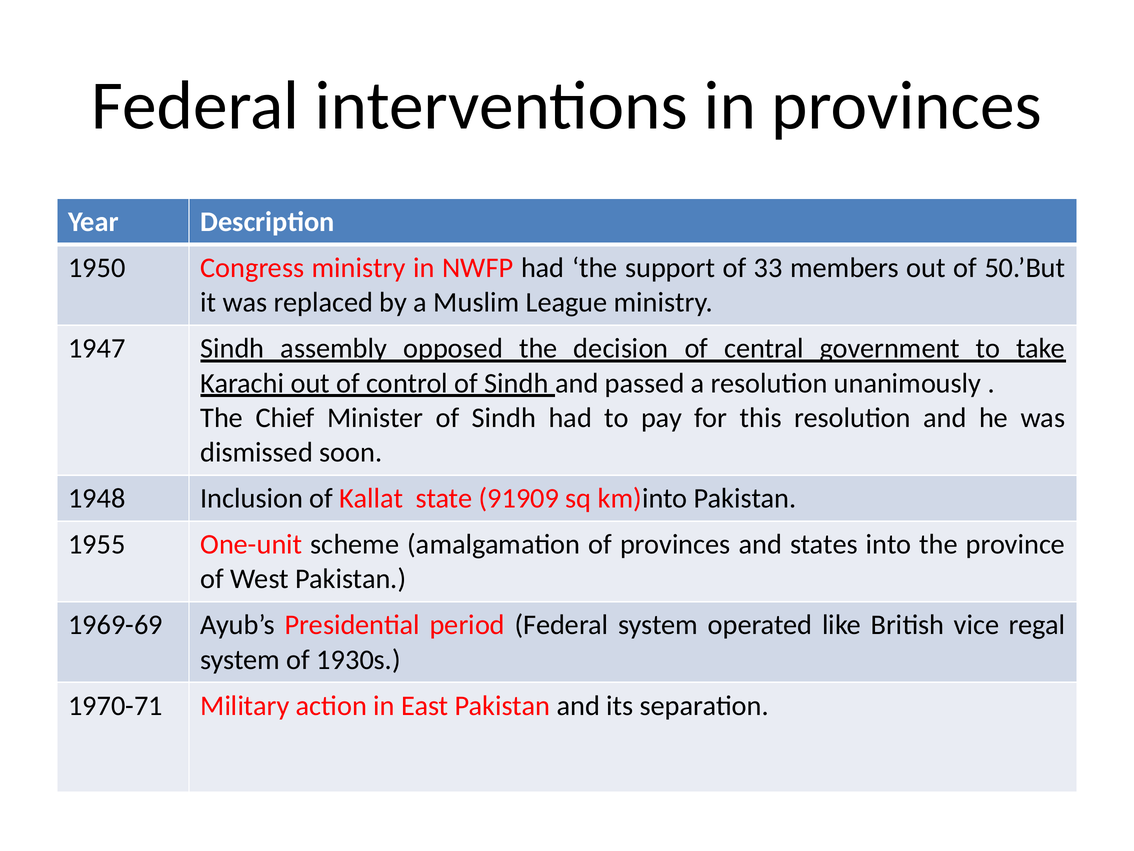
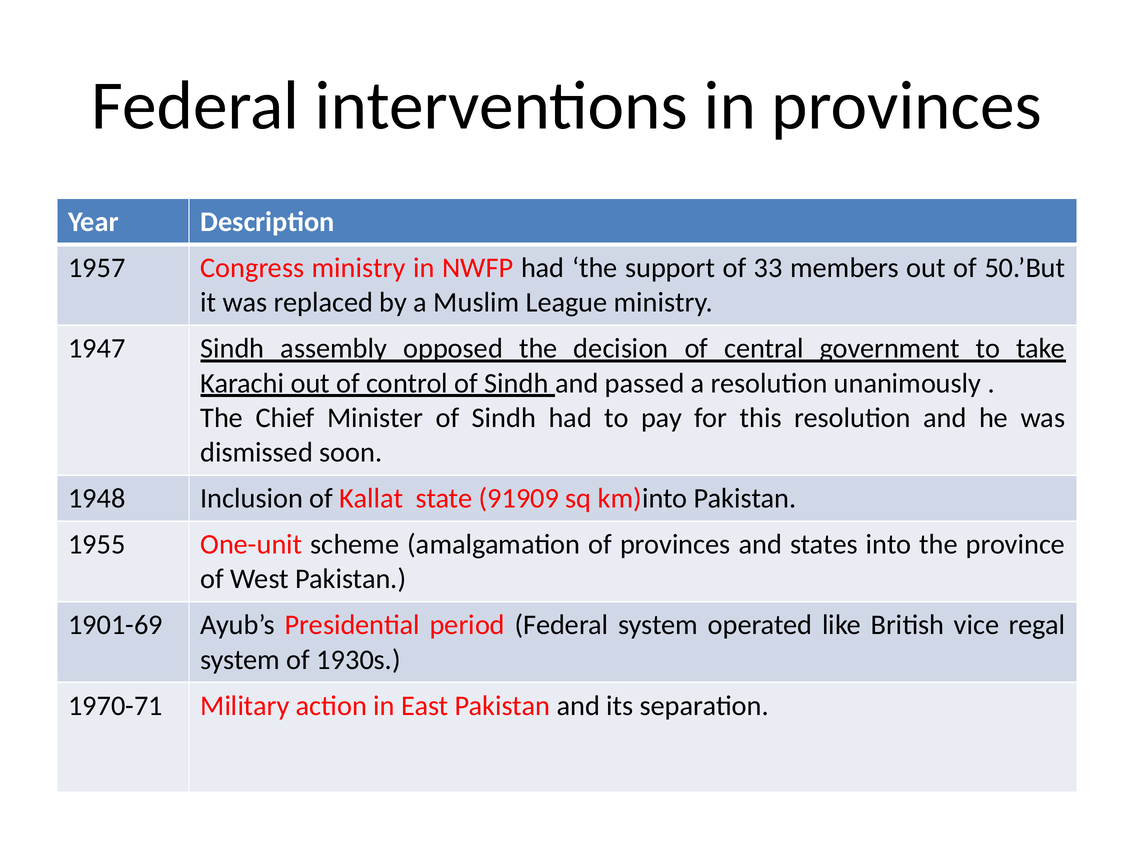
1950: 1950 -> 1957 (97, 268)
1969-69: 1969-69 -> 1901-69 (115, 625)
